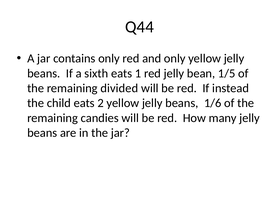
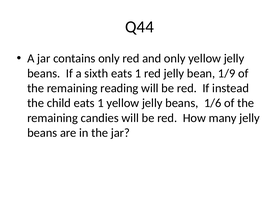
1/5: 1/5 -> 1/9 (227, 73)
divided: divided -> reading (119, 88)
child eats 2: 2 -> 1 (101, 103)
